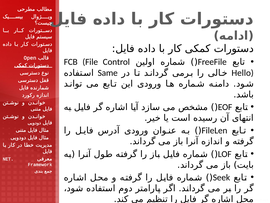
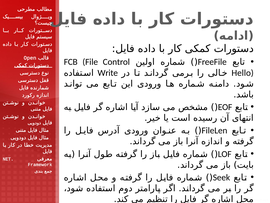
Same: Same -> Write (108, 73)
